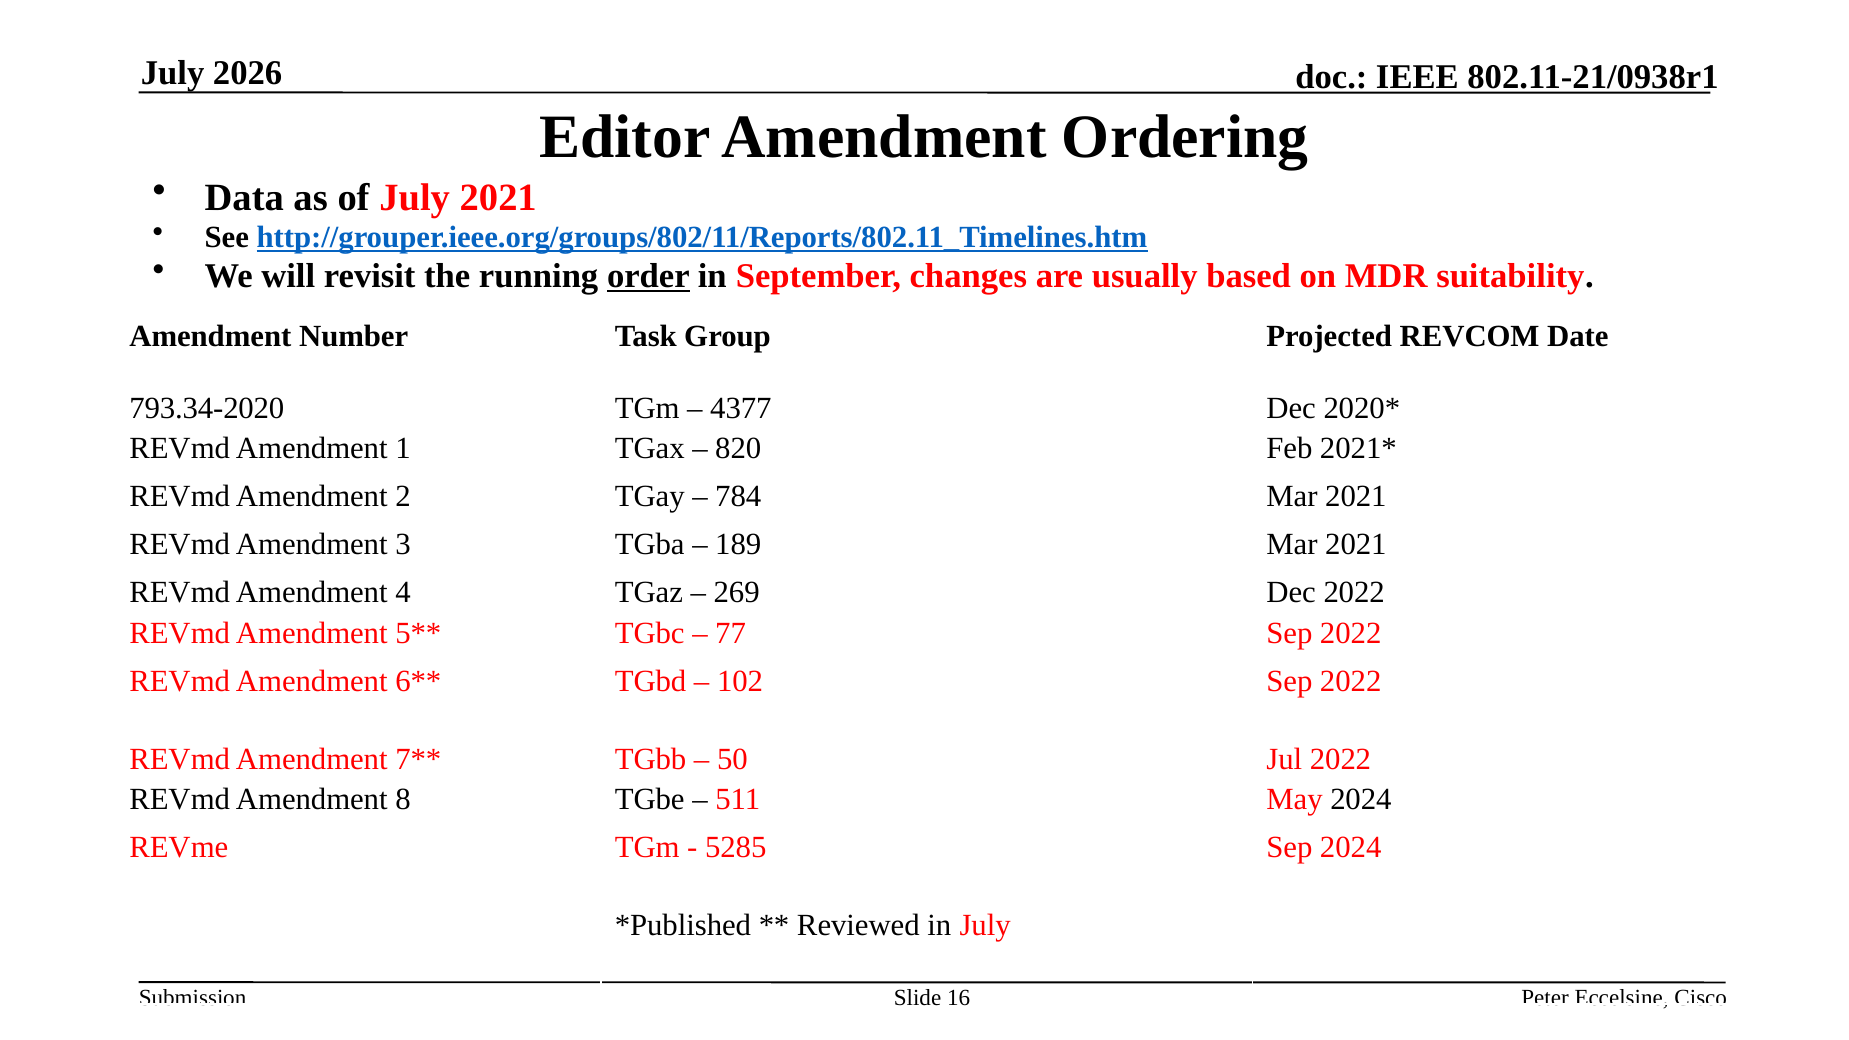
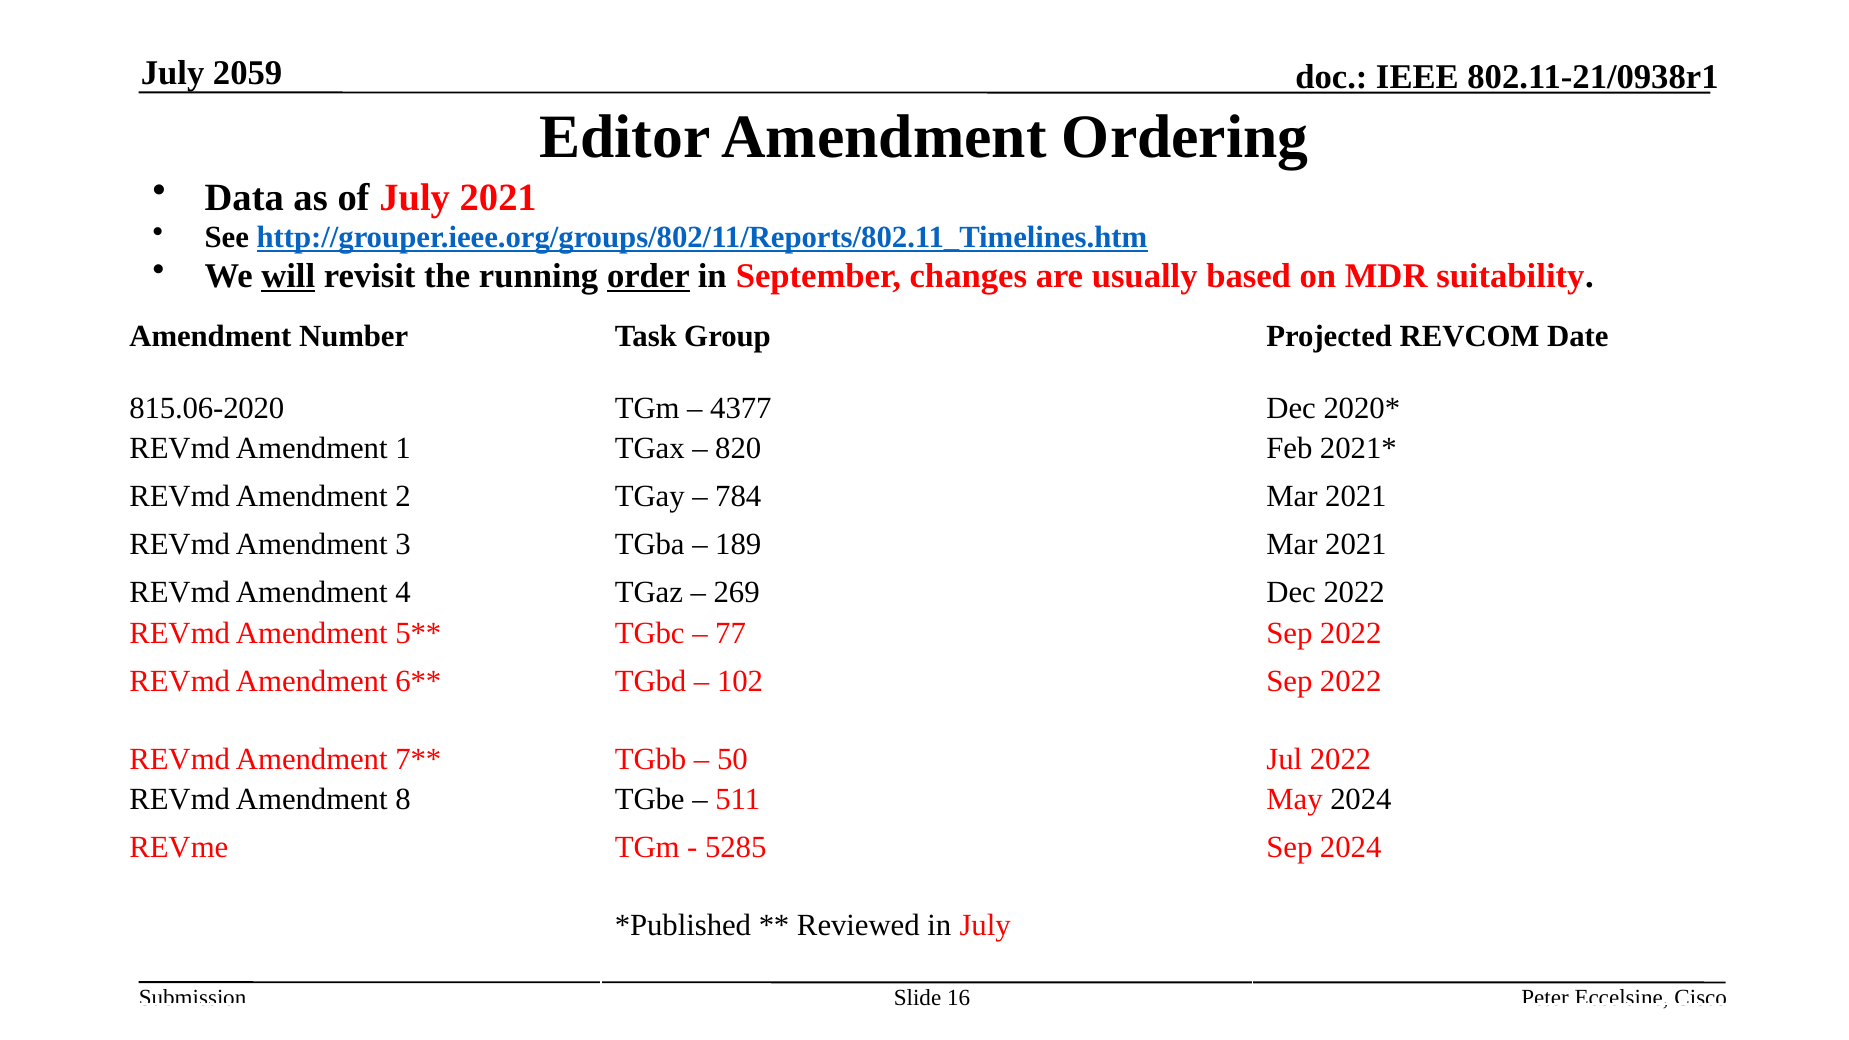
2026: 2026 -> 2059 (248, 74)
will underline: none -> present (288, 276)
793.34-2020: 793.34-2020 -> 815.06-2020 (207, 408)
